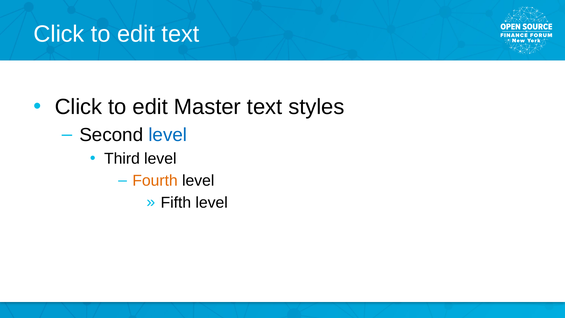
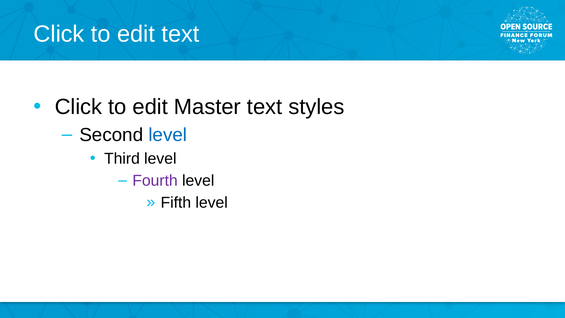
Fourth colour: orange -> purple (155, 181)
